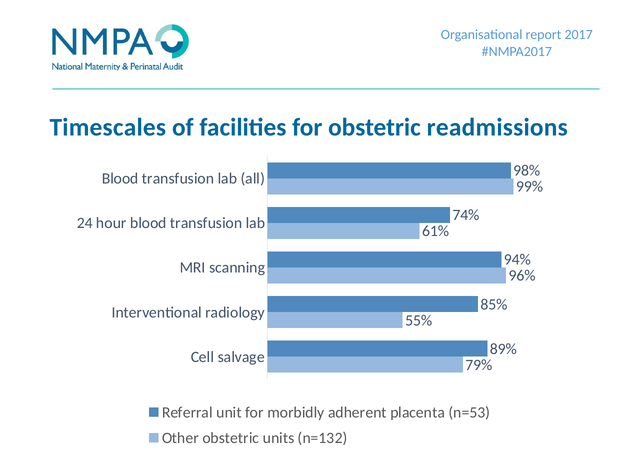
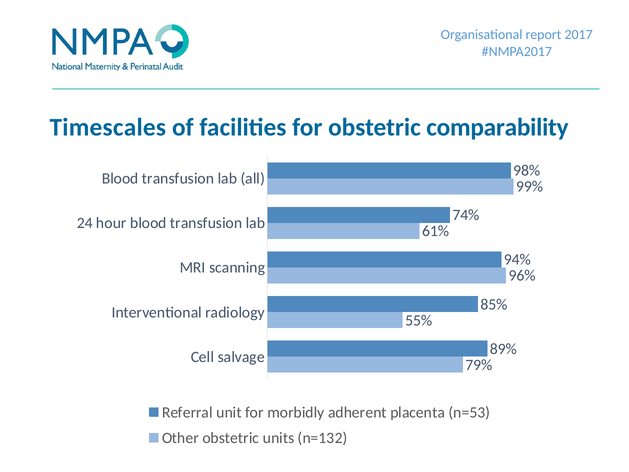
readmissions: readmissions -> comparability (497, 127)
